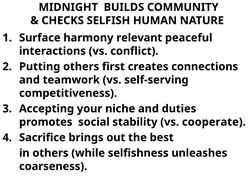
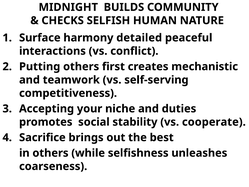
relevant: relevant -> detailed (139, 38)
connections: connections -> mechanistic (205, 66)
